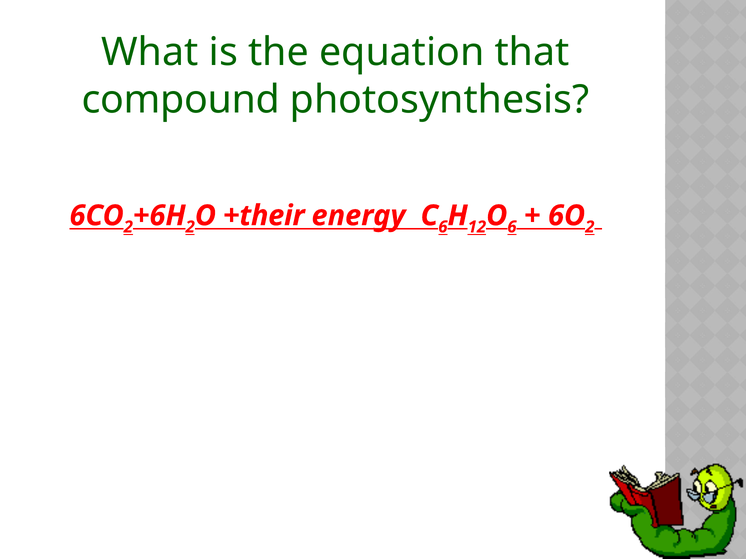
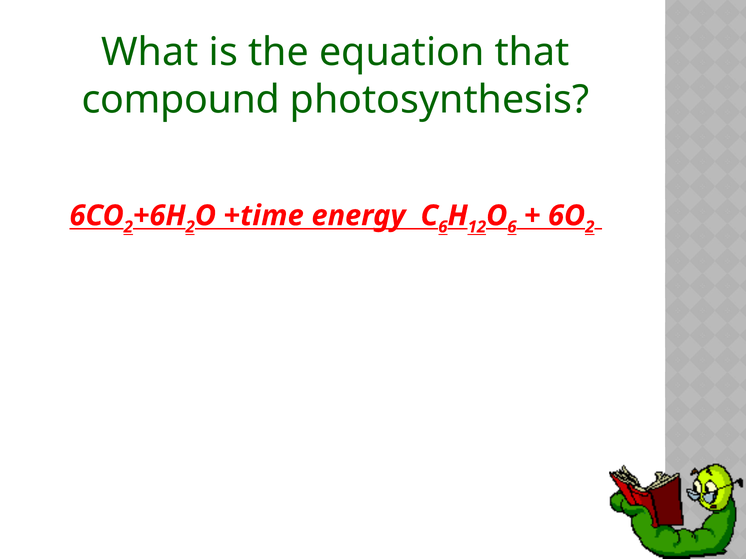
+their: +their -> +time (264, 216)
